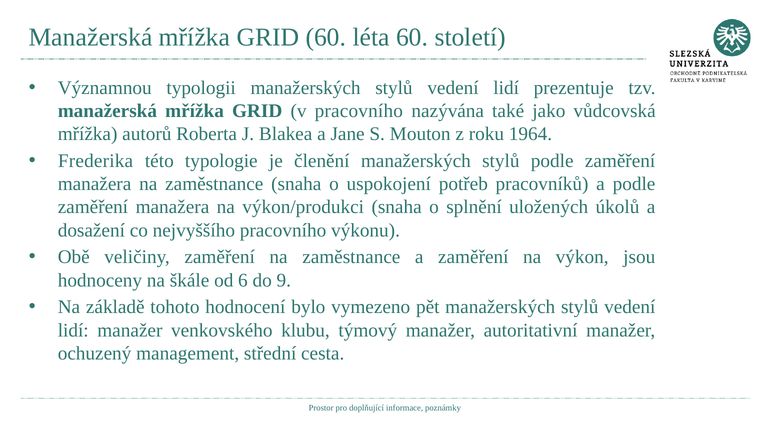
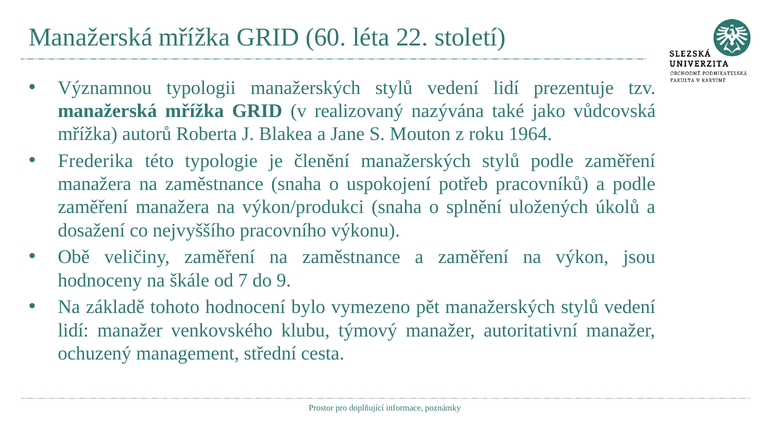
léta 60: 60 -> 22 (412, 37)
v pracovního: pracovního -> realizovaný (359, 111)
6: 6 -> 7 (243, 280)
